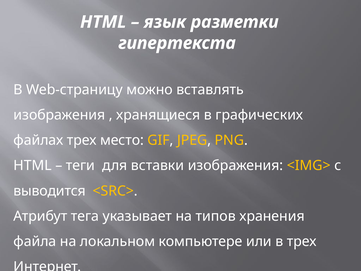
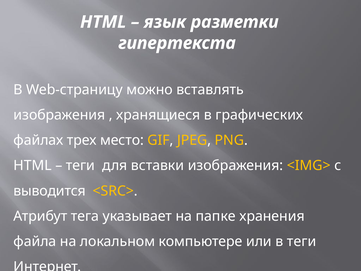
типов: типов -> папке (216, 216)
в трех: трех -> теги (302, 241)
